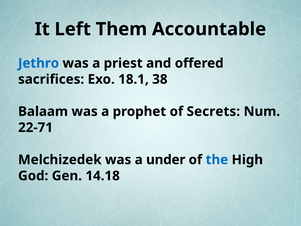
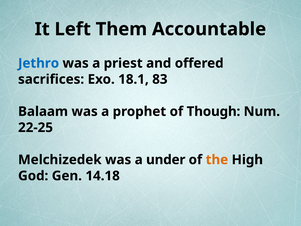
38: 38 -> 83 (160, 79)
Secrets: Secrets -> Though (213, 111)
22-71: 22-71 -> 22-25 (36, 127)
the colour: blue -> orange (217, 160)
